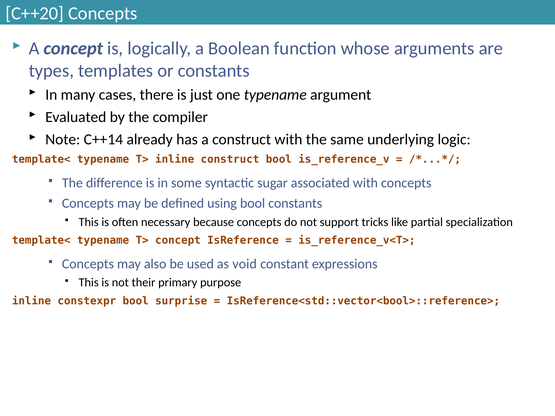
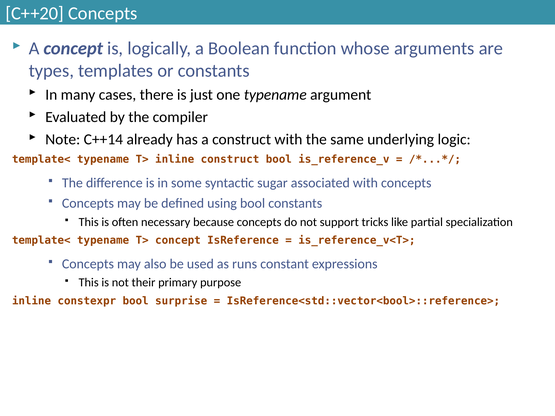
void: void -> runs (245, 264)
